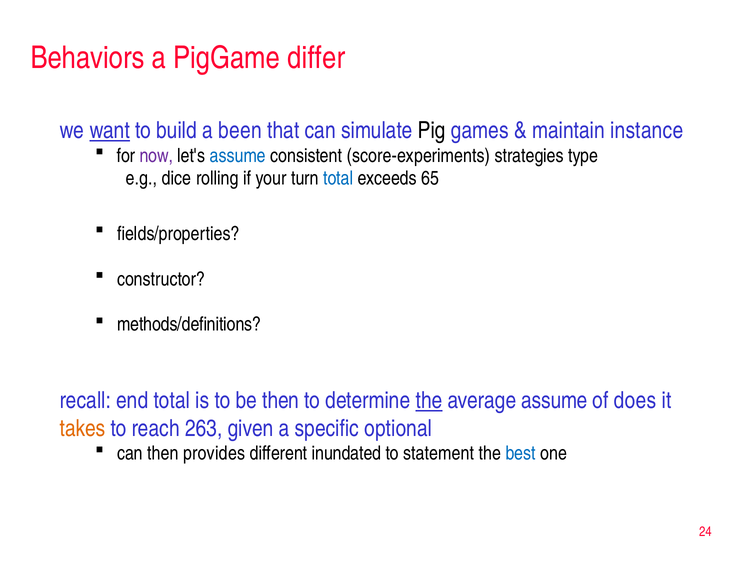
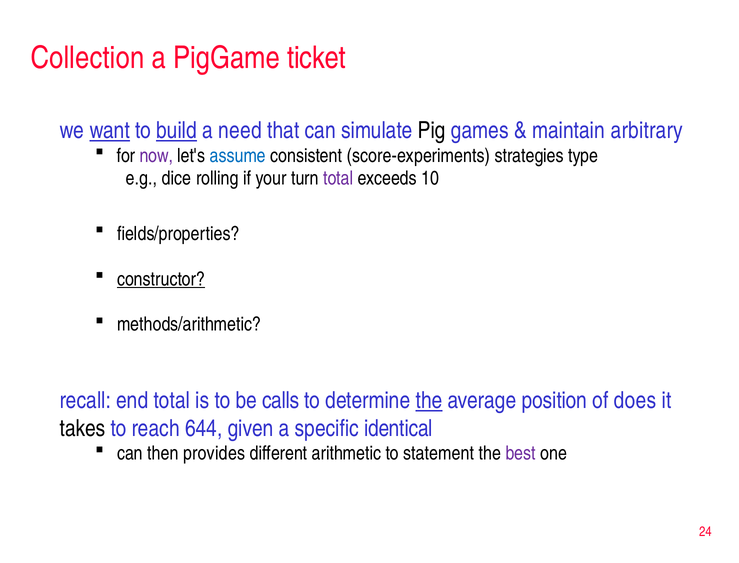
Behaviors: Behaviors -> Collection (87, 58)
differ: differ -> ticket (316, 58)
build underline: none -> present (177, 131)
been: been -> need (240, 131)
instance: instance -> arbitrary (647, 131)
total colour: blue -> purple (338, 178)
65: 65 -> 10 (430, 178)
constructor underline: none -> present (161, 279)
methods/definitions: methods/definitions -> methods/arithmetic (189, 325)
be then: then -> calls (281, 401)
average assume: assume -> position (554, 401)
takes colour: orange -> black (83, 429)
263: 263 -> 644 (204, 429)
optional: optional -> identical (398, 429)
inundated: inundated -> arithmetic (347, 454)
best colour: blue -> purple (521, 454)
